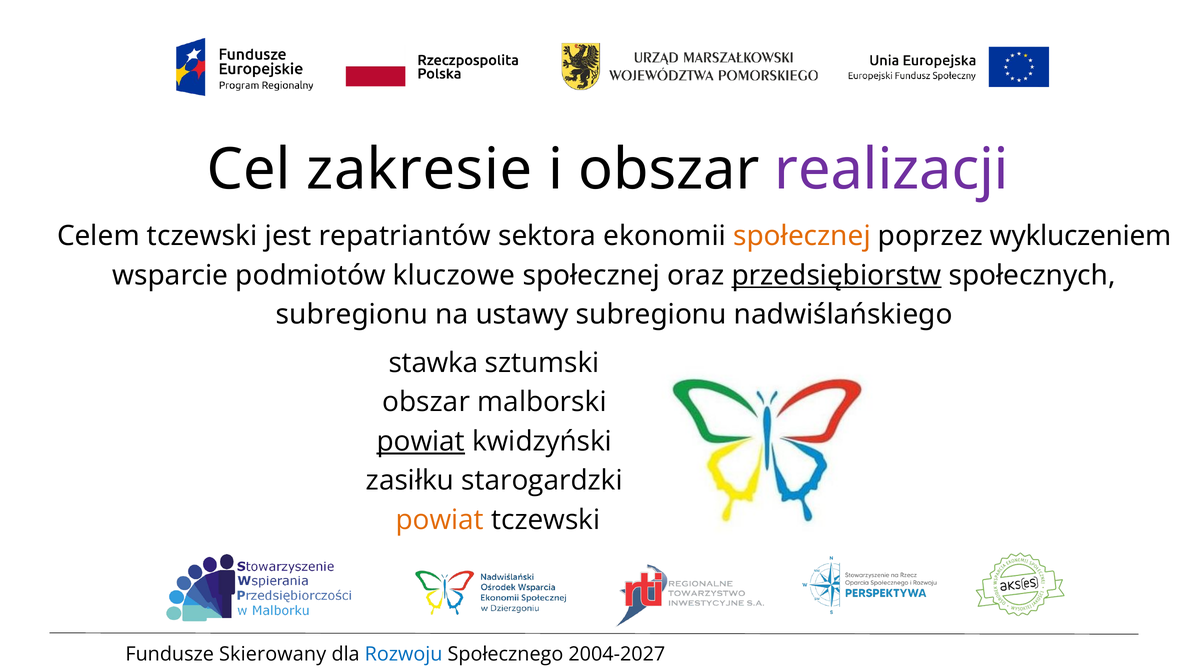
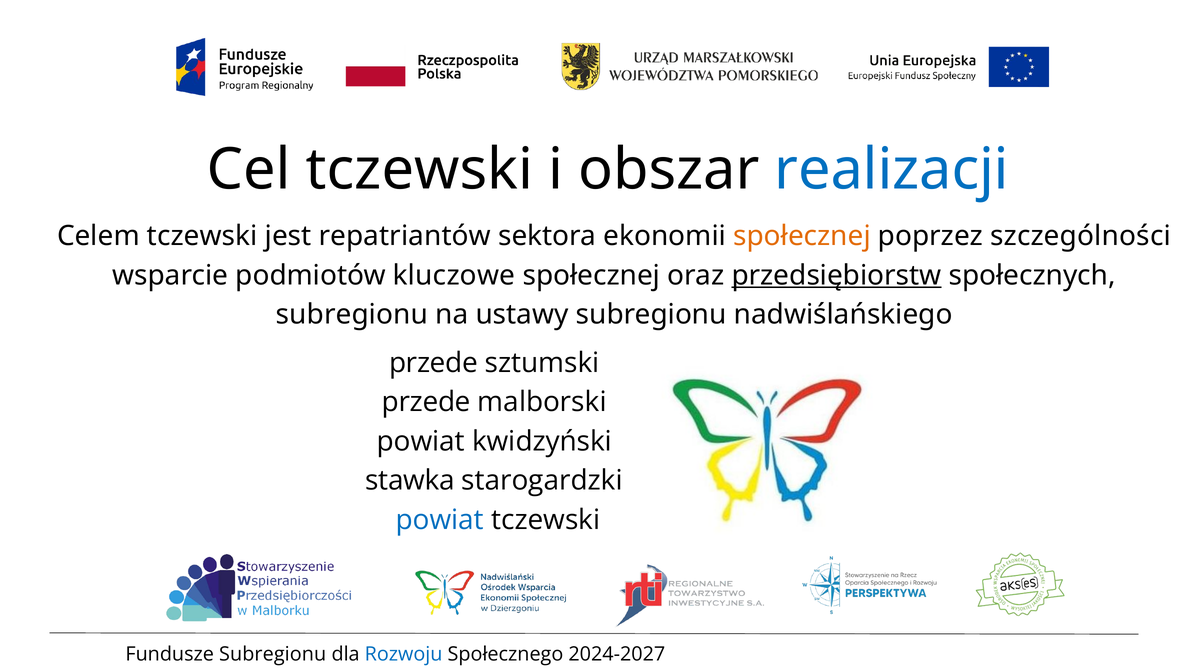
Cel zakresie: zakresie -> tczewski (420, 170)
realizacji colour: purple -> blue (892, 170)
wykluczeniem: wykluczeniem -> szczególności (1080, 236)
stawka: stawka -> przede (434, 363)
obszar: obszar -> przede (426, 402)
powiat underline: present -> none (421, 442)
zasiłku: zasiłku -> stawka (410, 481)
powiat colour: orange -> blue (440, 520)
Fundusze Skierowany: Skierowany -> Subregionu (273, 654)
2004-2027: 2004-2027 -> 2024-2027 (617, 654)
